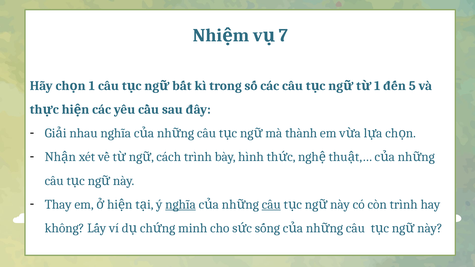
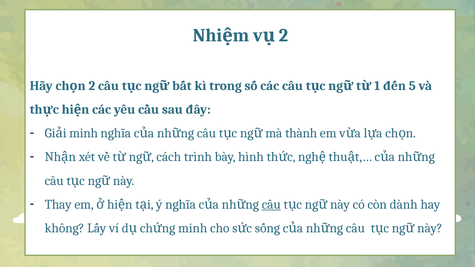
7: 7 -> 2 (283, 35)
1: 1 -> 2 (92, 86)
nhau: nhau -> minh (84, 133)
nghĩa underline: present -> none (181, 205)
còn trình: trình -> dành (404, 205)
